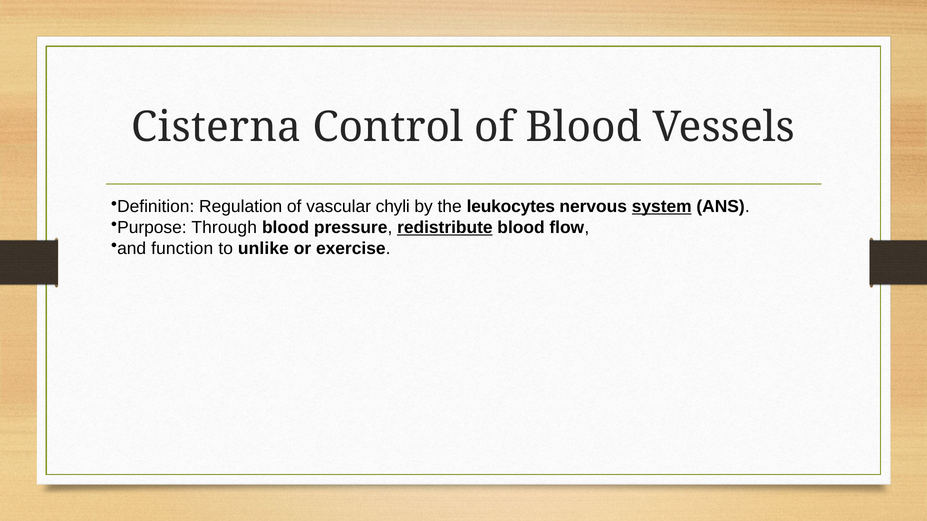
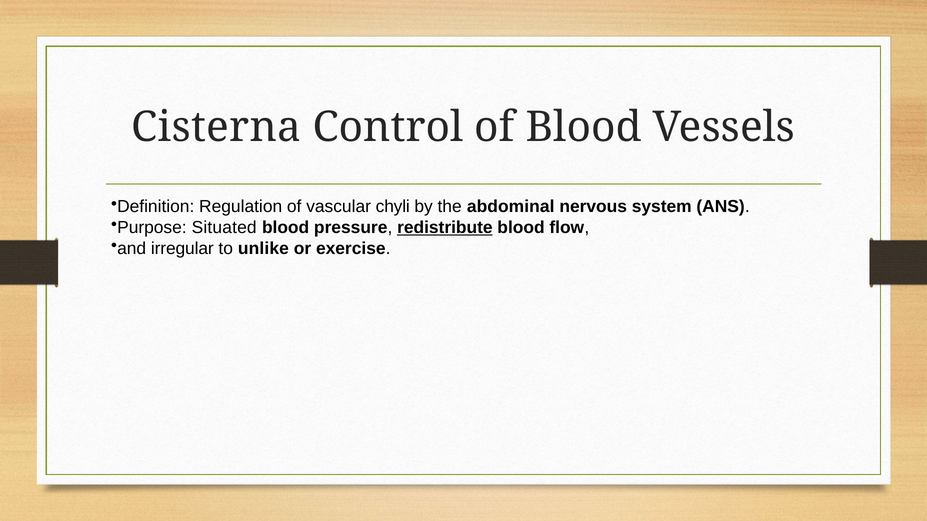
leukocytes: leukocytes -> abdominal (511, 207)
system underline: present -> none (662, 207)
Through: Through -> Situated (224, 228)
function: function -> irregular (182, 249)
